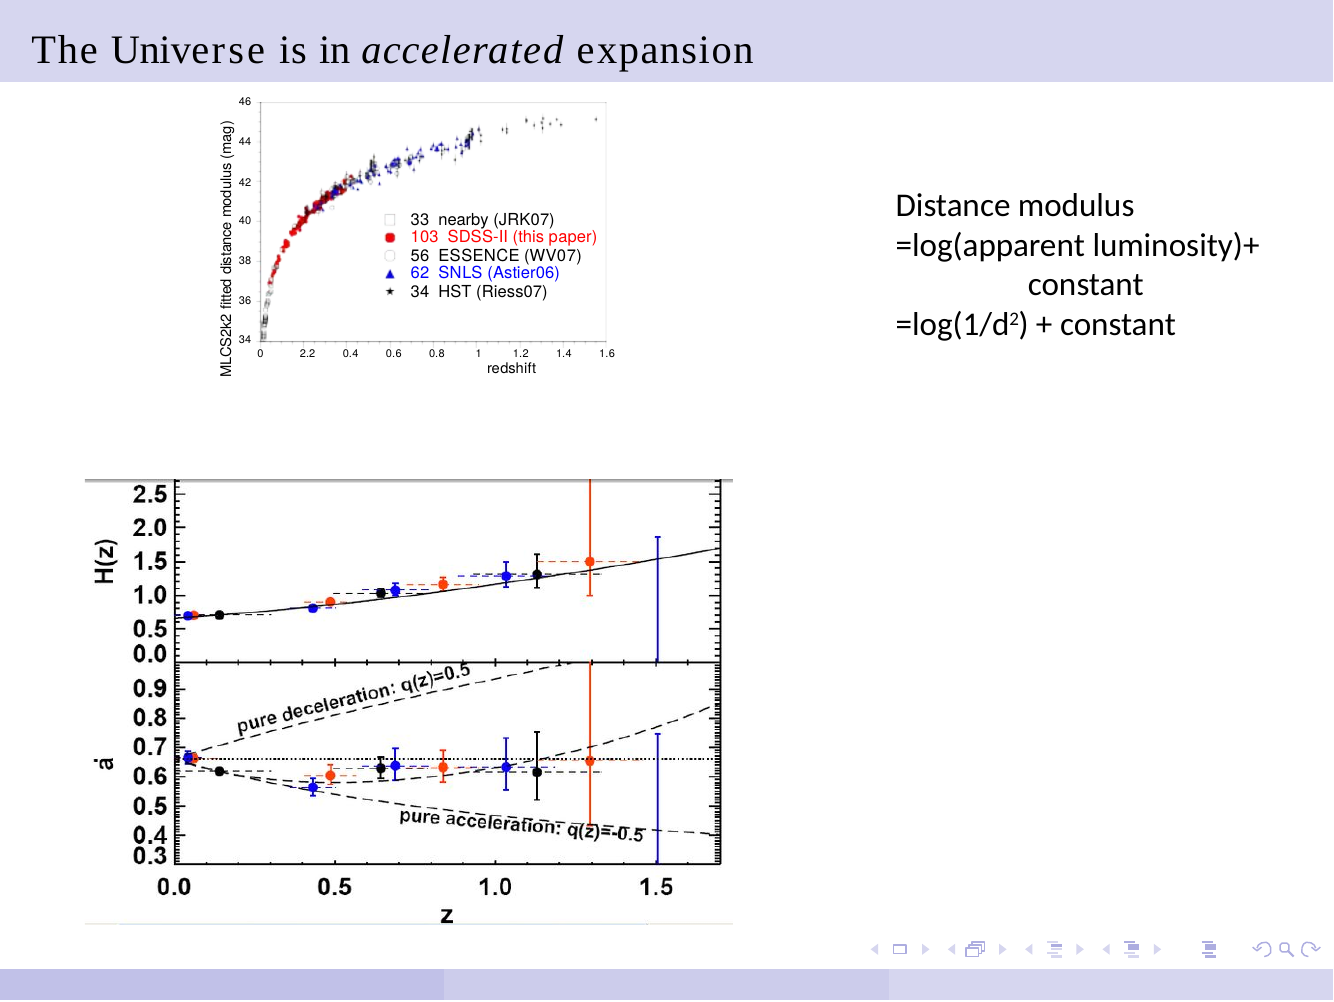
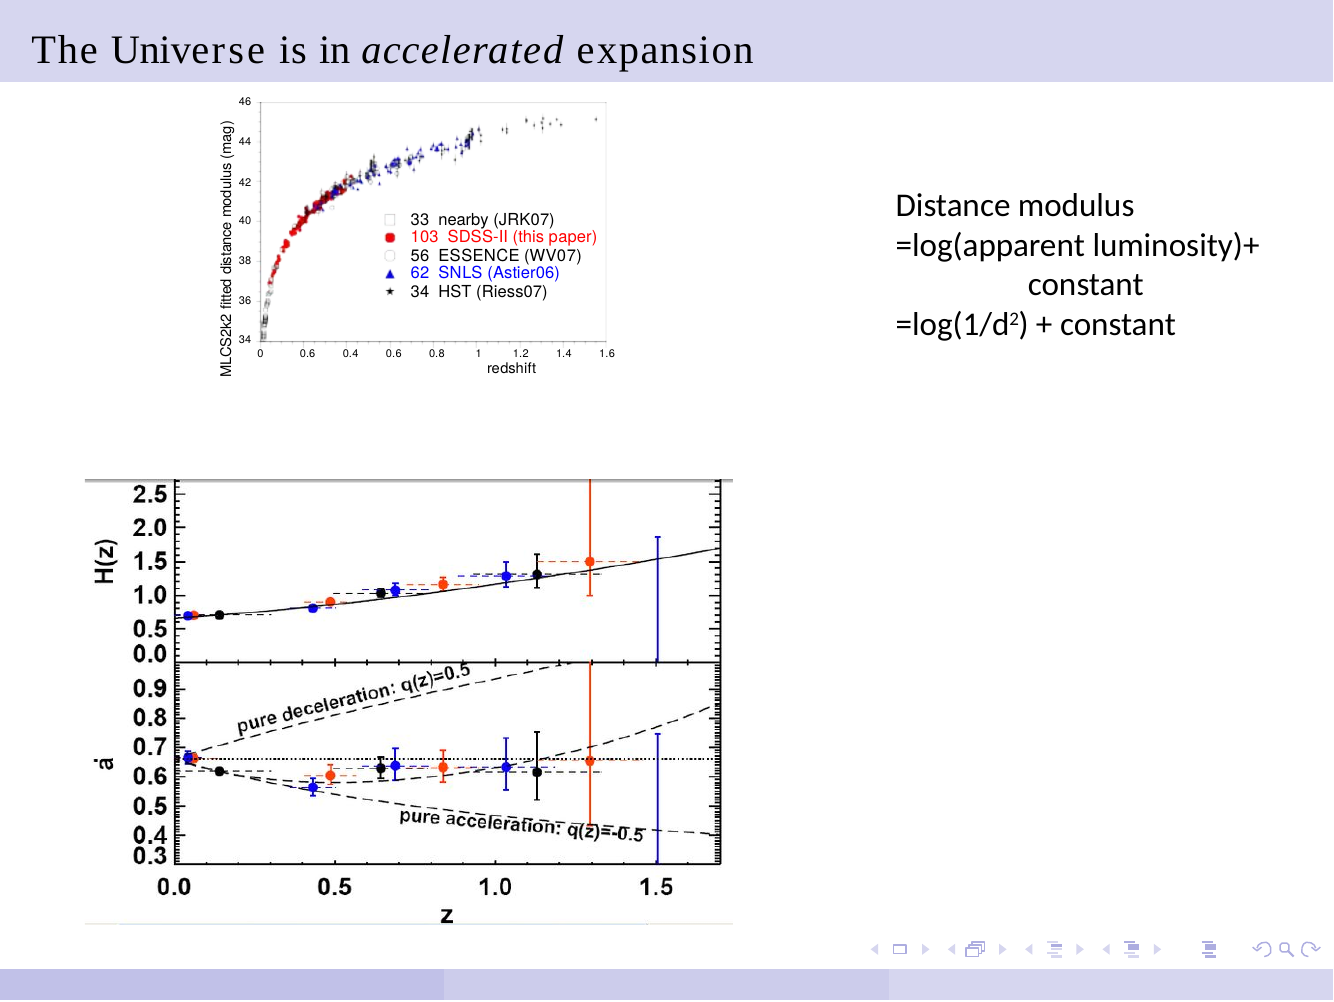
0 2.2: 2.2 -> 0.6 (308, 354)
